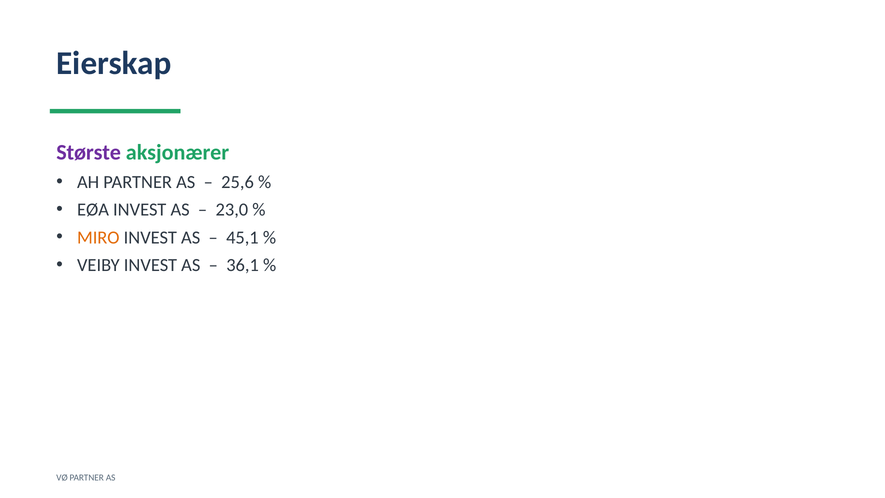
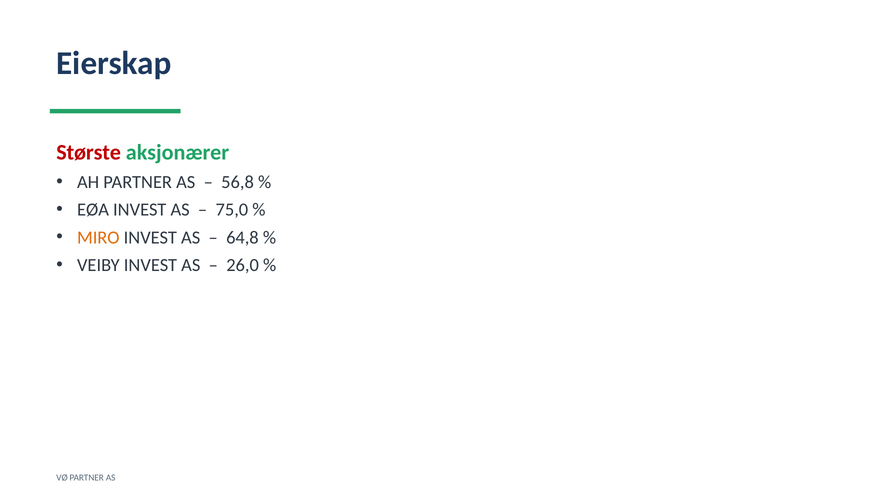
Største colour: purple -> red (89, 152)
25,6: 25,6 -> 56,8 (238, 182)
23,0: 23,0 -> 75,0 (232, 210)
45,1: 45,1 -> 64,8 (242, 237)
36,1: 36,1 -> 26,0 (243, 265)
